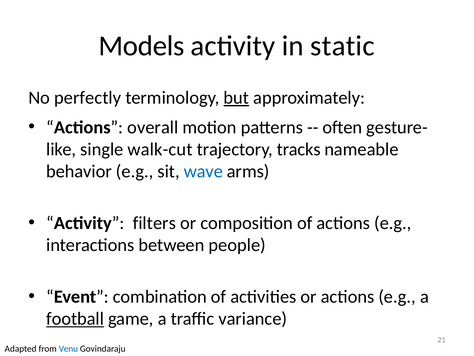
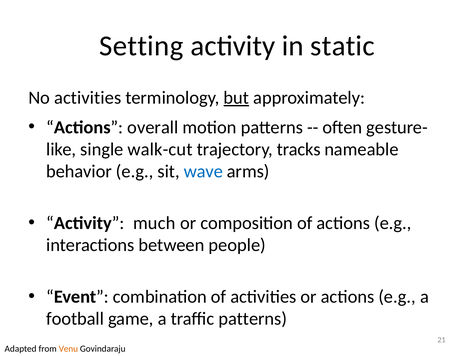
Models: Models -> Setting (141, 46)
No perfectly: perfectly -> activities (88, 98)
filters: filters -> much (154, 223)
football underline: present -> none (75, 318)
traffic variance: variance -> patterns (253, 318)
Venu colour: blue -> orange (68, 348)
